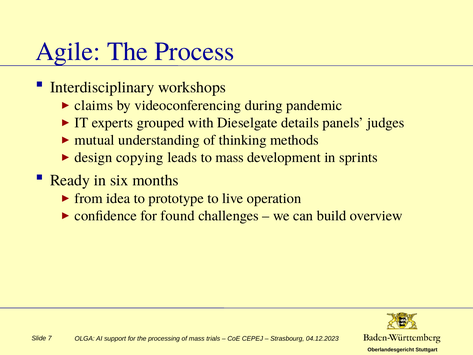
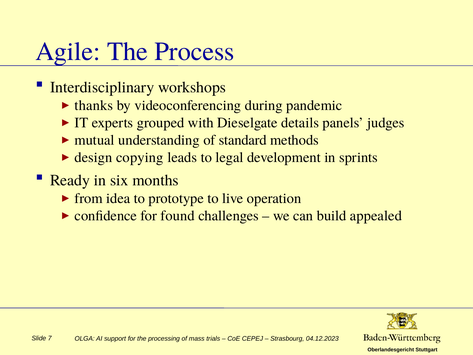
claims: claims -> thanks (94, 105)
thinking: thinking -> standard (243, 140)
to mass: mass -> legal (230, 157)
overview: overview -> appealed (376, 216)
